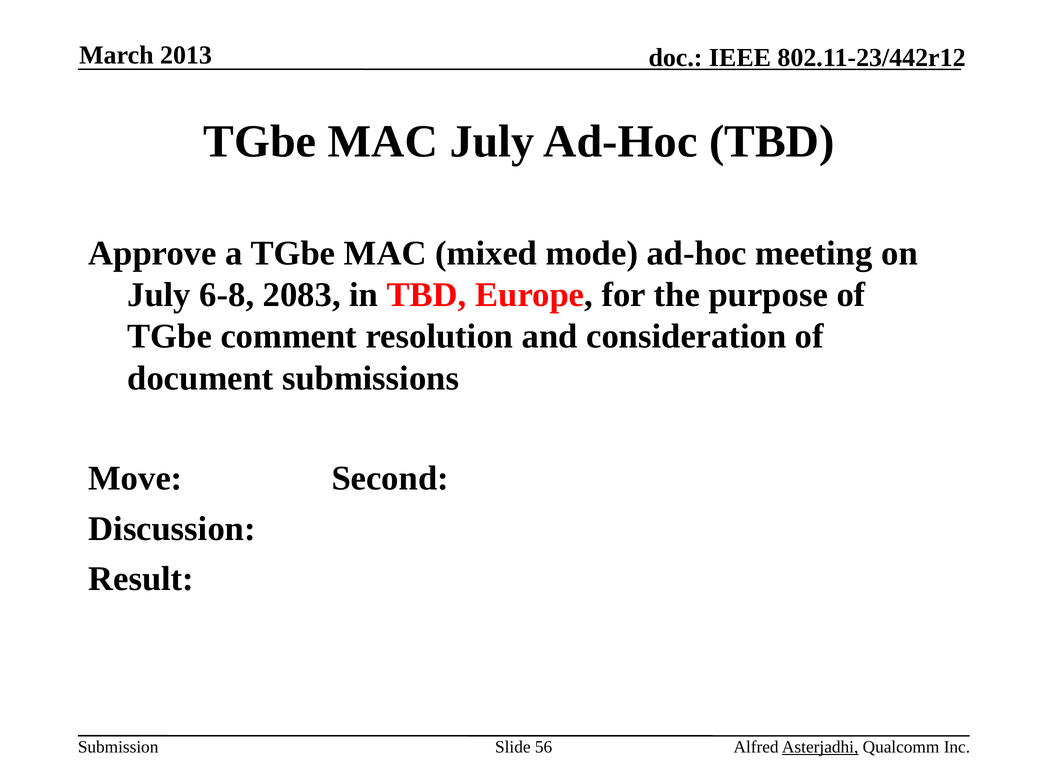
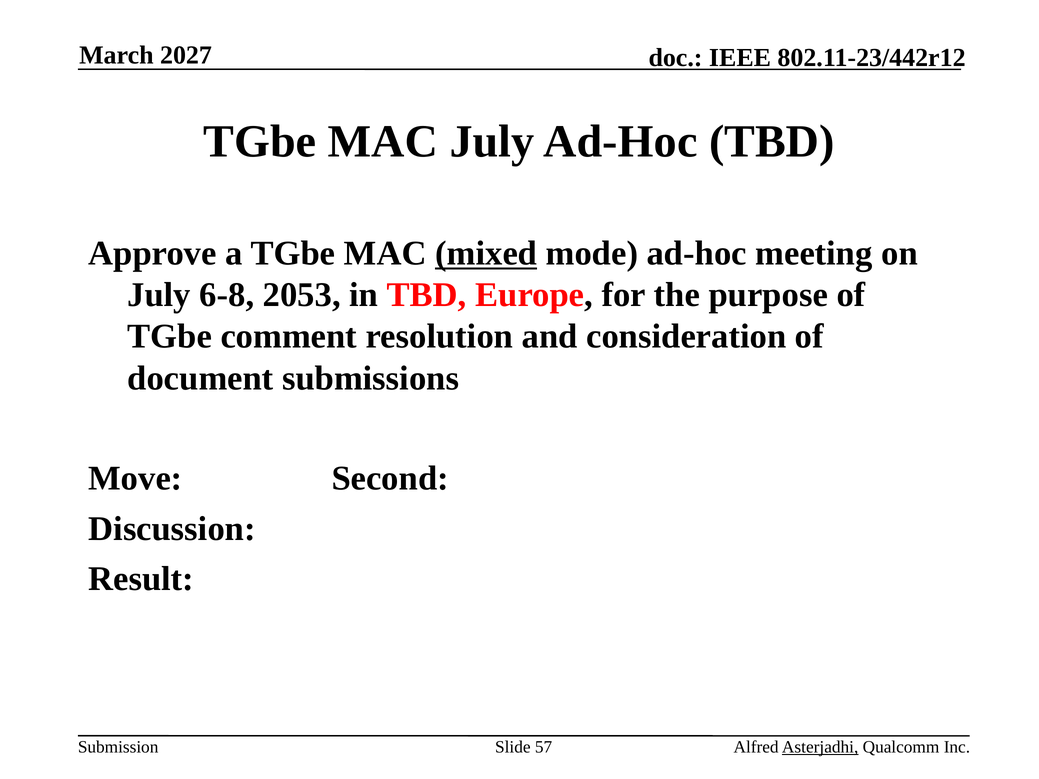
2013: 2013 -> 2027 (186, 55)
mixed underline: none -> present (486, 254)
2083: 2083 -> 2053 (302, 295)
56: 56 -> 57 (544, 747)
